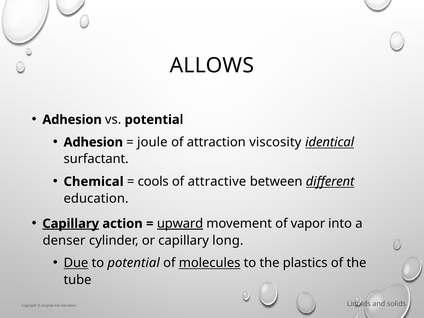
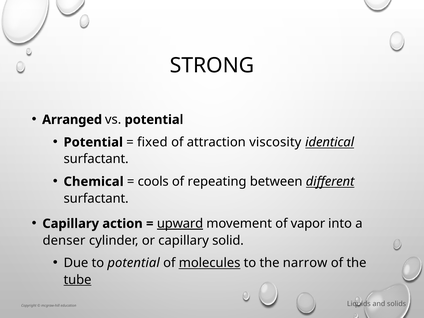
ALLOWS: ALLOWS -> STRONG (212, 66)
Adhesion: Adhesion -> Arranged (72, 120)
Adhesion: Adhesion -> Potential (93, 142)
joule: joule -> fixed (152, 142)
attractive: attractive -> repeating (217, 182)
education: education -> surfactant (96, 198)
Capillary underline: present -> none (71, 224)
long: long -> solid (228, 240)
Due underline: present -> none (76, 263)
plastics: plastics -> narrow (305, 263)
tube underline: none -> present (78, 280)
